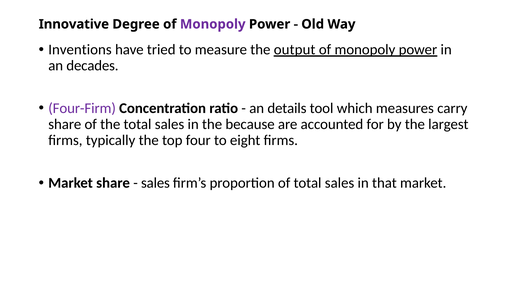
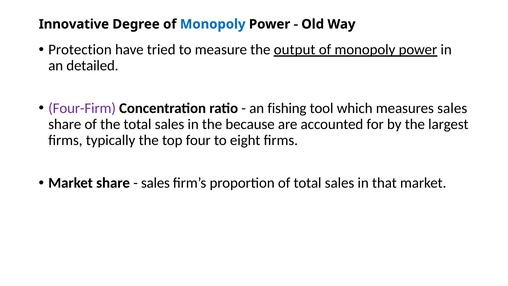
Monopoly colour: purple -> blue (213, 24)
Inventions: Inventions -> Protection (80, 50)
decades: decades -> detailed (92, 66)
details: details -> fishing (287, 108)
measures carry: carry -> sales (452, 108)
